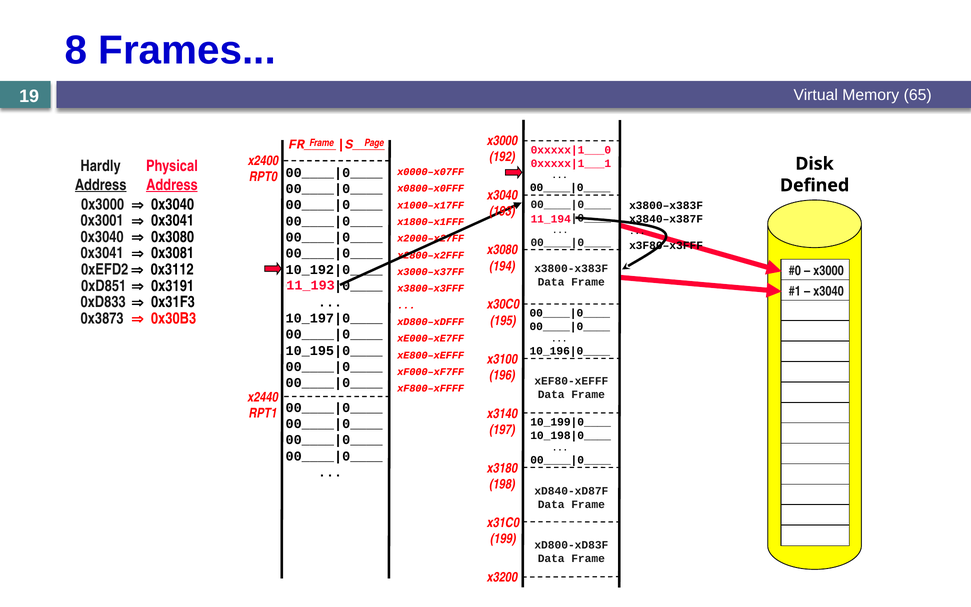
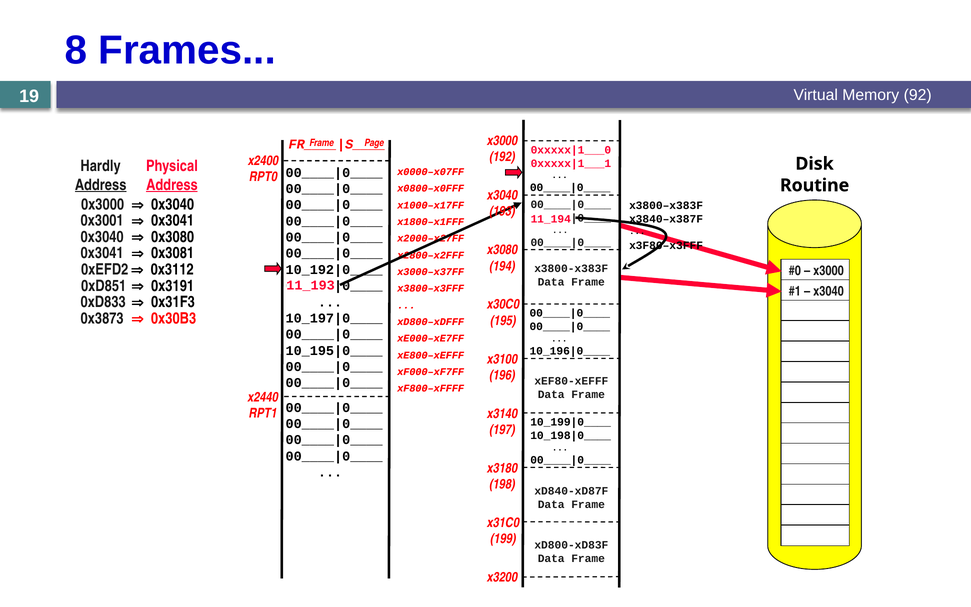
65: 65 -> 92 (918, 95)
Defined: Defined -> Routine (815, 185)
